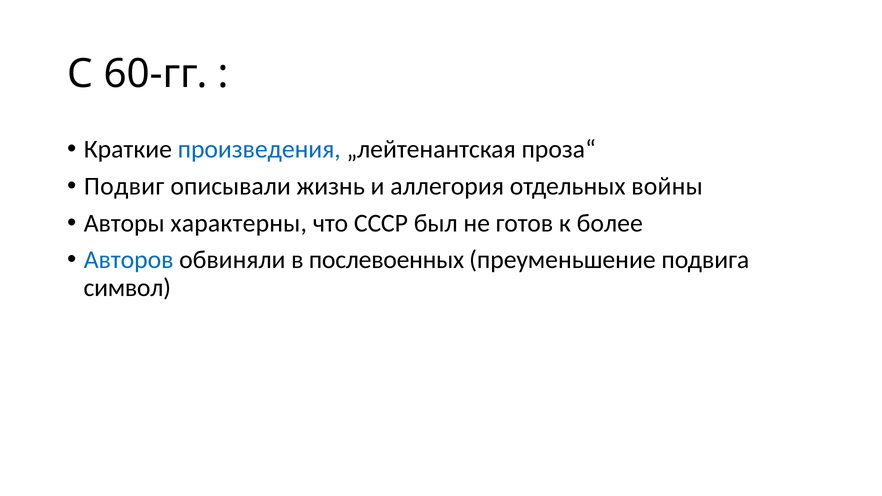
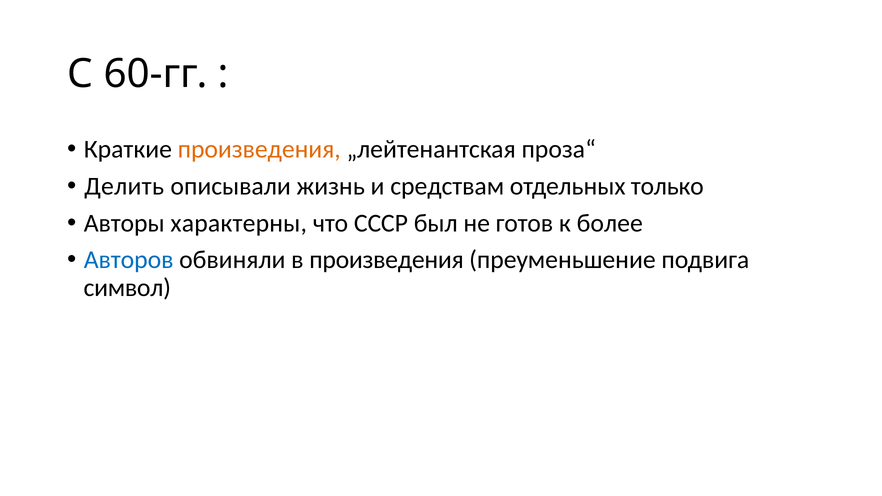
произведения colour: blue -> orange (259, 149)
Подвиг: Подвиг -> Делить (124, 186)
аллегория: аллегория -> средствам (447, 186)
войны: войны -> только (667, 186)
в послевоенных: послевоенных -> произведения (386, 260)
